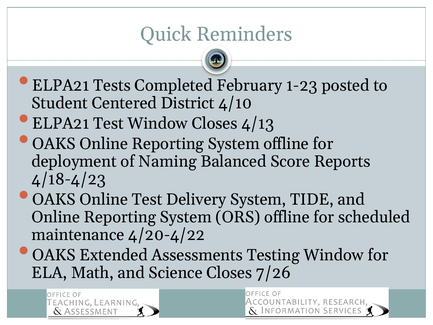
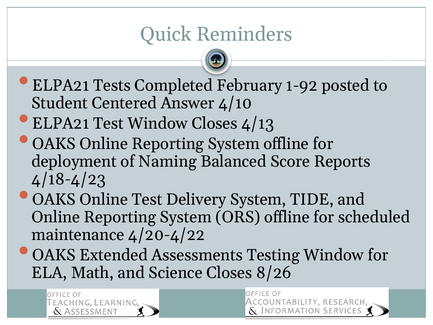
1-23: 1-23 -> 1-92 (302, 85)
District: District -> Answer (188, 103)
7/26: 7/26 -> 8/26 (274, 273)
